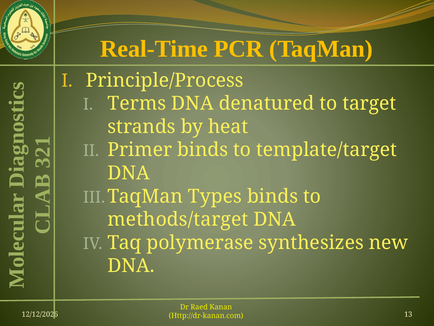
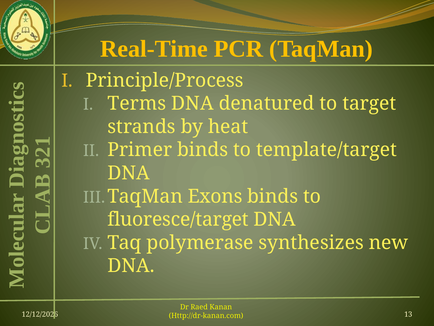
Types: Types -> Exons (215, 196)
methods/target: methods/target -> fluoresce/target (178, 219)
